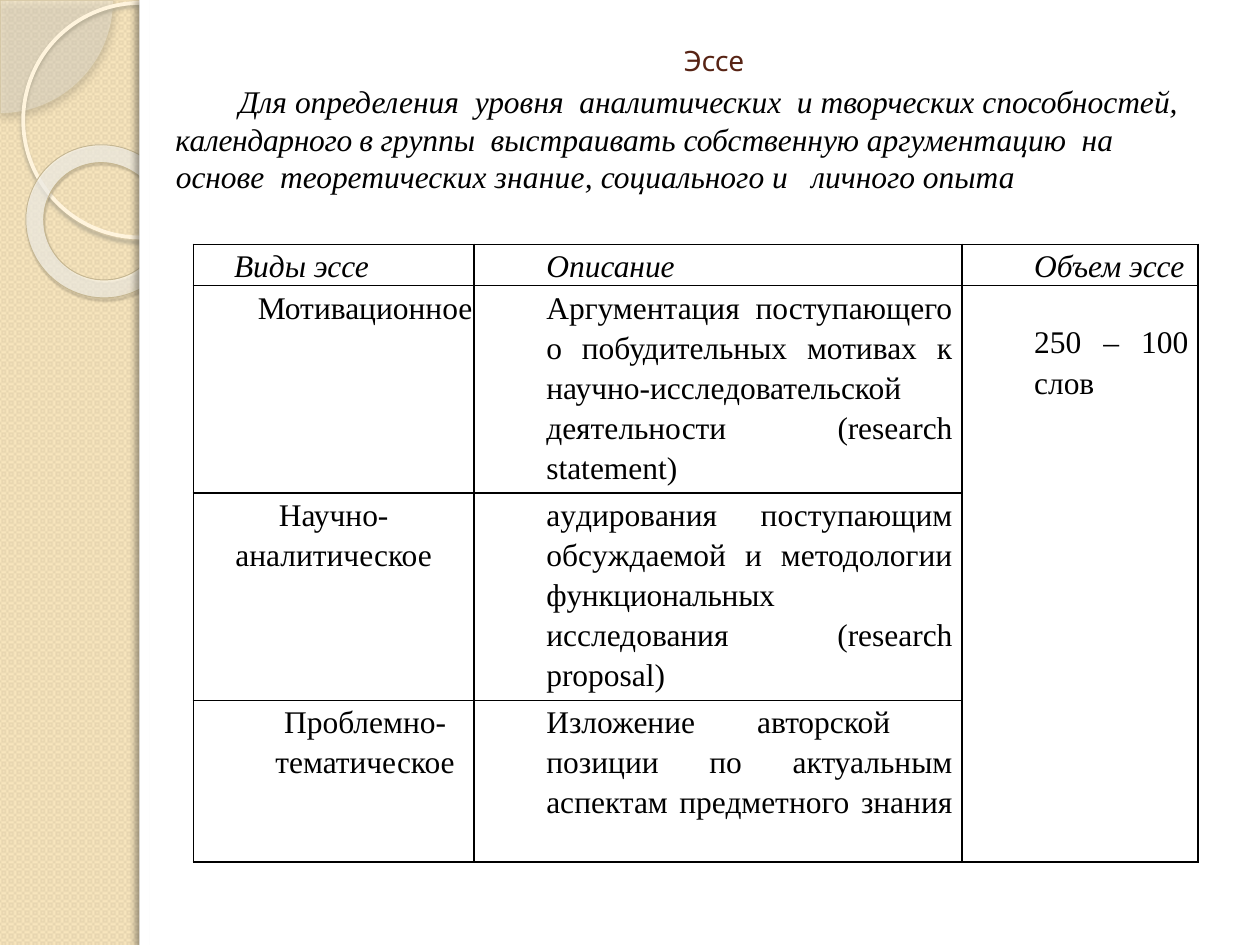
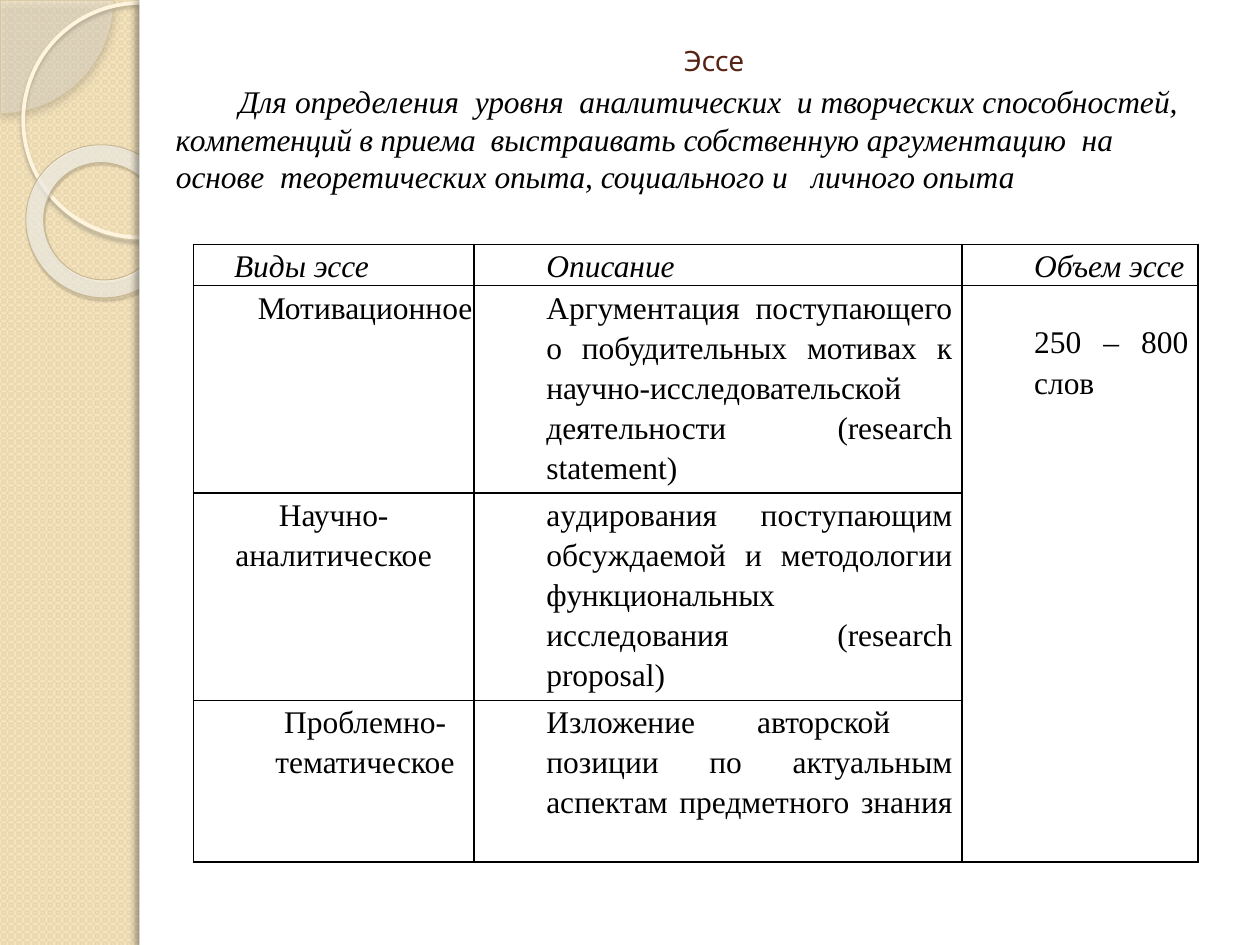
календарного: календарного -> компетенций (264, 141)
группы: группы -> приема (428, 141)
теоретических знание: знание -> опыта (544, 178)
100: 100 -> 800 (1165, 343)
